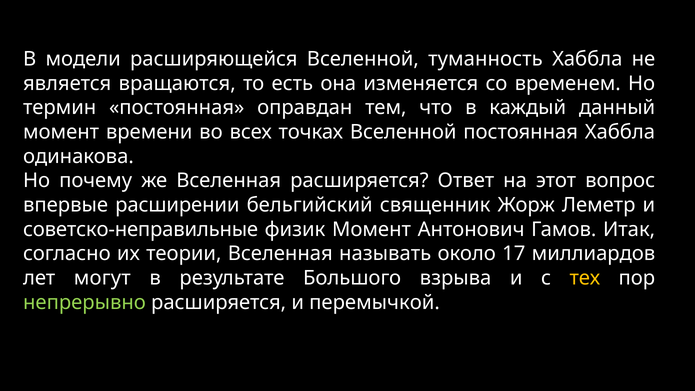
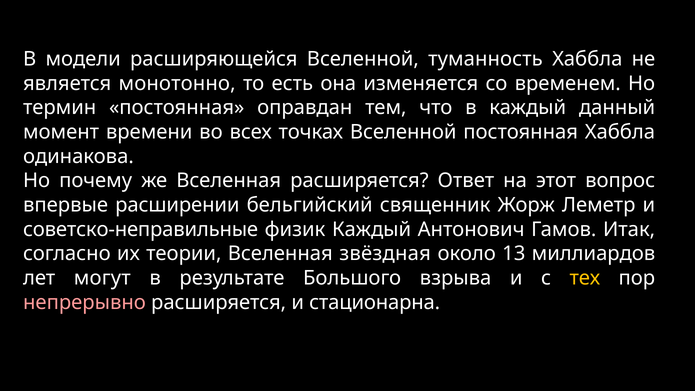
вращаются: вращаются -> монотонно (177, 83)
физик Момент: Момент -> Каждый (372, 229)
называть: называть -> звёздная (385, 254)
17: 17 -> 13 (514, 254)
непрерывно colour: light green -> pink (84, 302)
перемычкой: перемычкой -> стационарна (375, 302)
